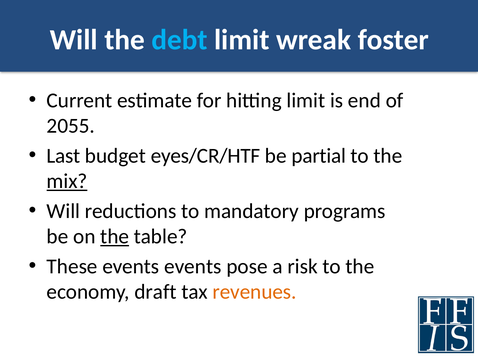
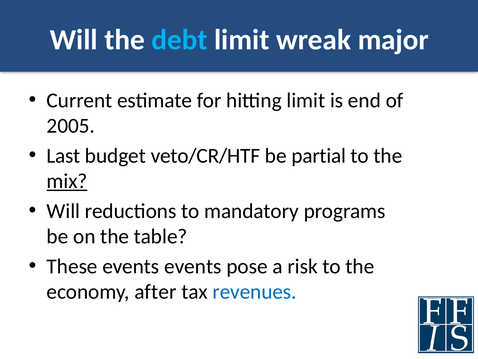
foster: foster -> major (393, 40)
2055: 2055 -> 2005 (71, 126)
eyes/CR/HTF: eyes/CR/HTF -> veto/CR/HTF (205, 156)
the underline: present -> none (115, 236)
draft: draft -> after (155, 292)
revenues colour: orange -> blue (254, 292)
